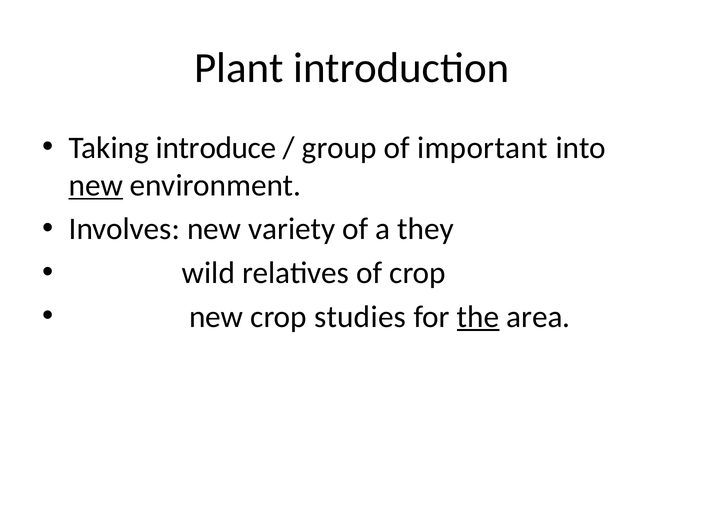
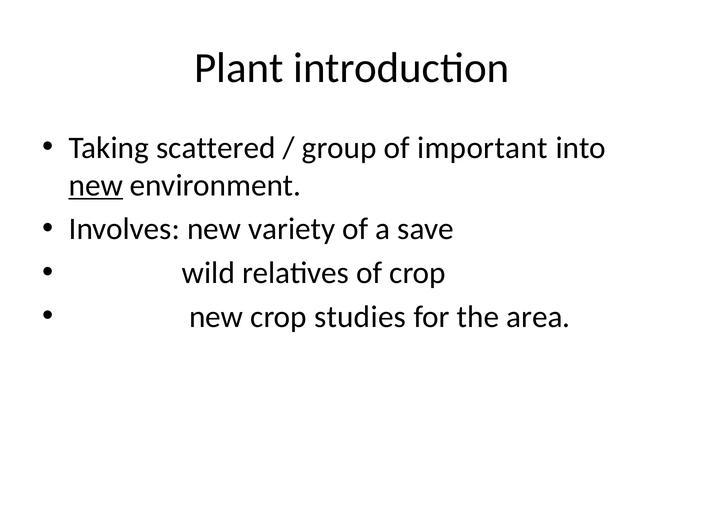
introduce: introduce -> scattered (216, 148)
they: they -> save (426, 229)
the underline: present -> none (478, 317)
